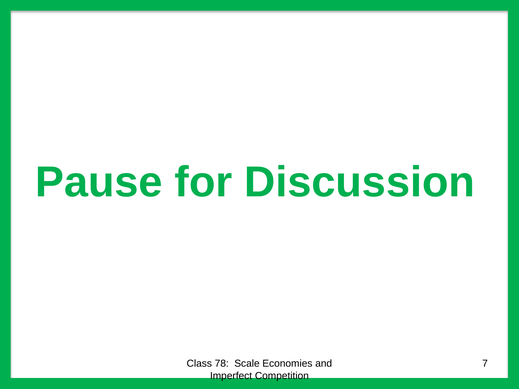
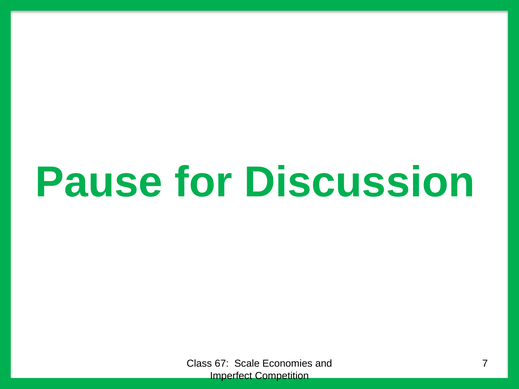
78: 78 -> 67 (222, 364)
